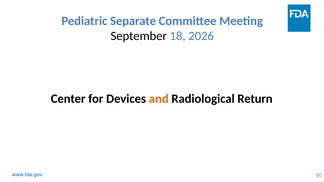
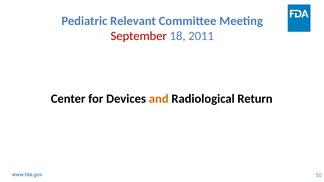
Separate: Separate -> Relevant (133, 21)
September colour: black -> red (139, 36)
2026: 2026 -> 2011 (201, 36)
